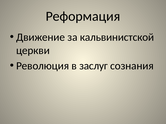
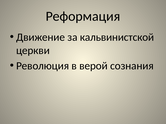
заслуг: заслуг -> верой (93, 66)
